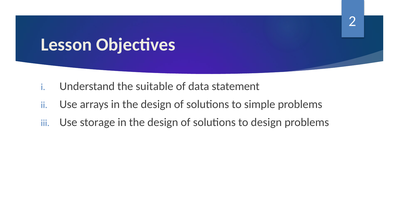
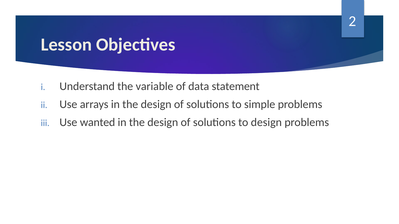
suitable: suitable -> variable (155, 86)
storage: storage -> wanted (98, 123)
